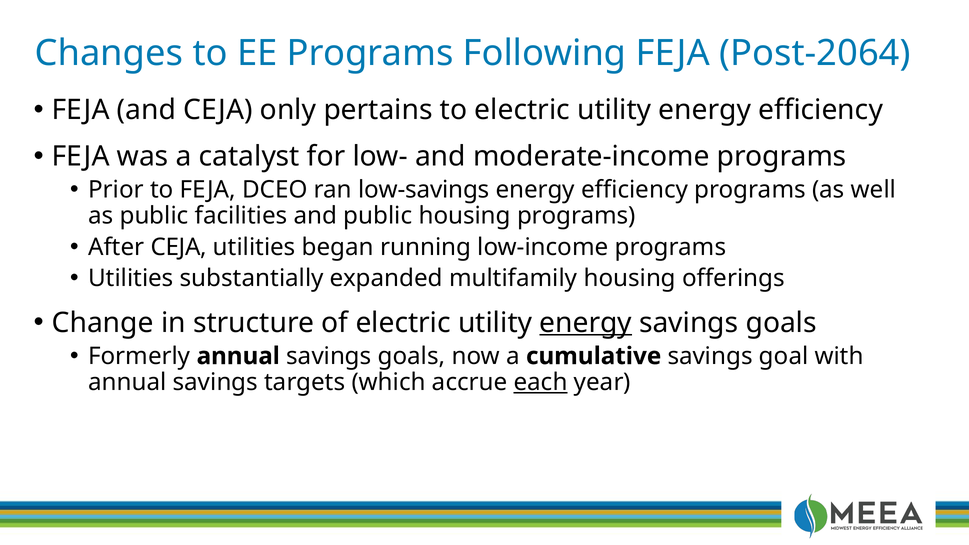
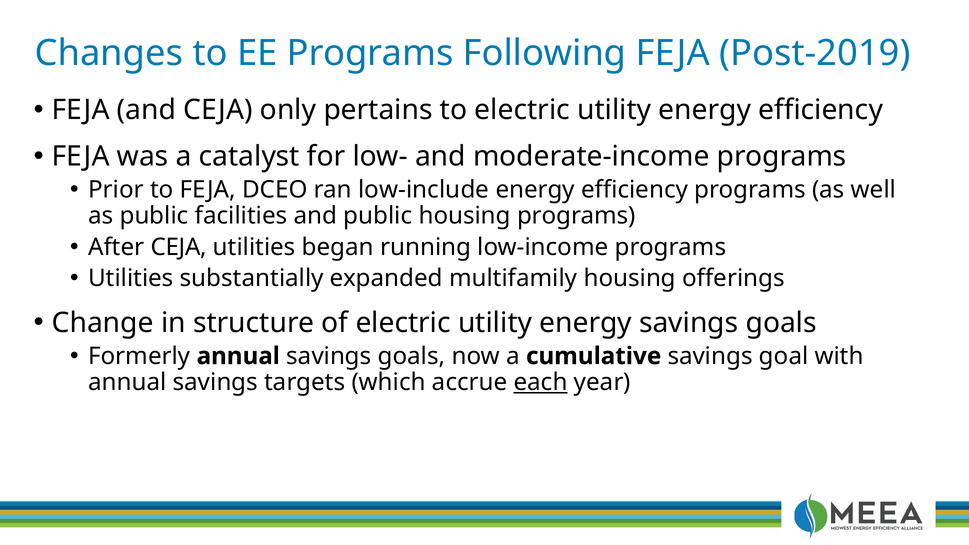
Post-2064: Post-2064 -> Post-2019 (815, 53)
low-savings: low-savings -> low-include (424, 190)
energy underline: present -> none (586, 323)
